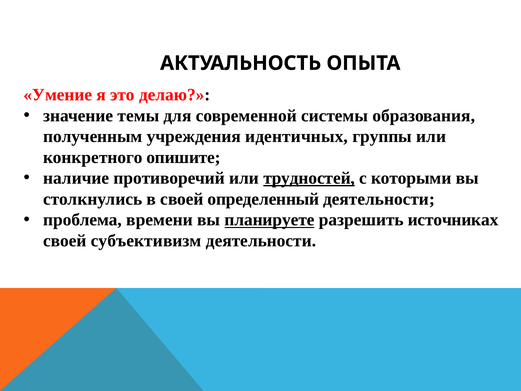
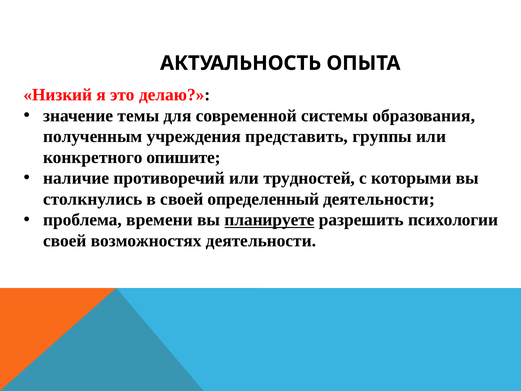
Умение: Умение -> Низкий (58, 95)
идентичных: идентичных -> представить (297, 136)
трудностей underline: present -> none (309, 178)
источниках: источниках -> психологии (453, 220)
субъективизм: субъективизм -> возможностях (146, 241)
